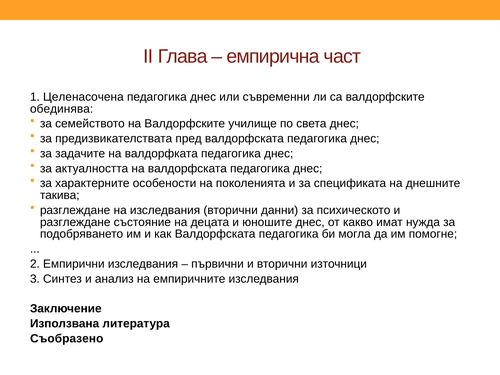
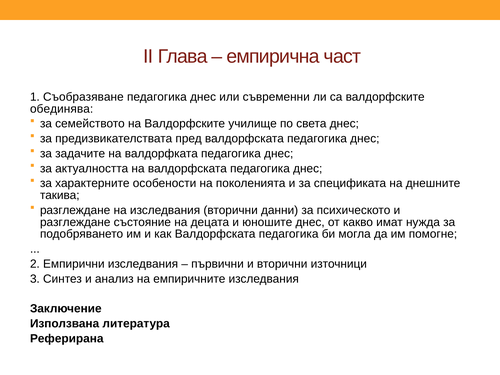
Целенасочена: Целенасочена -> Съобразяване (83, 97)
Съобразено: Съобразено -> Реферирана (67, 339)
